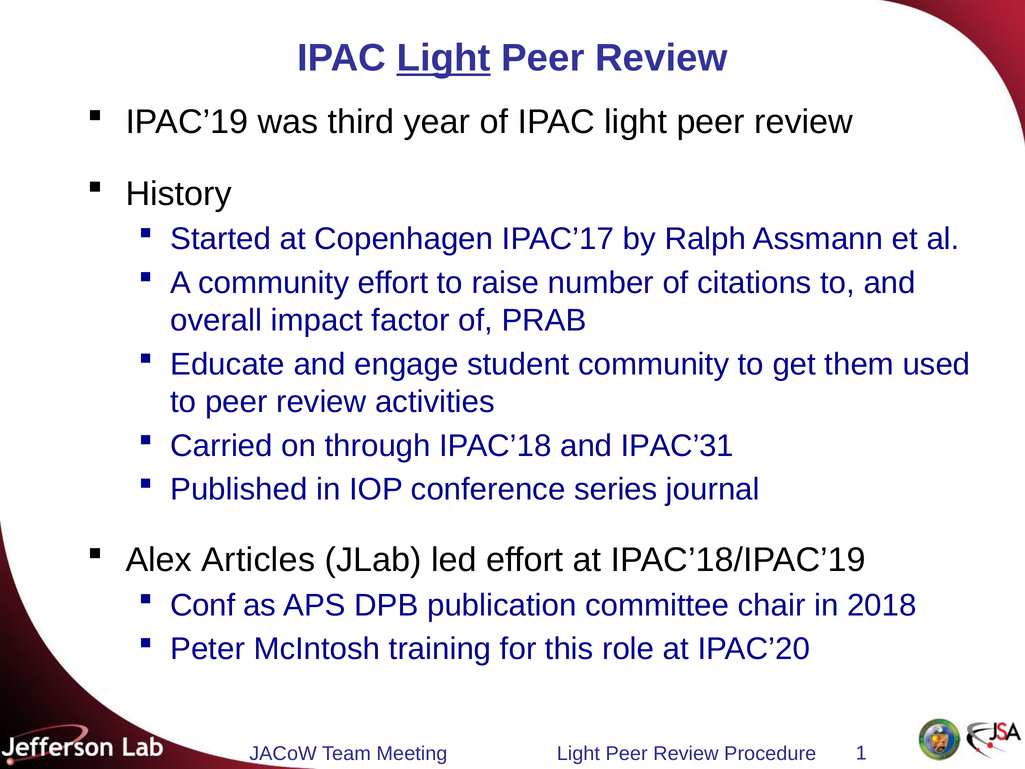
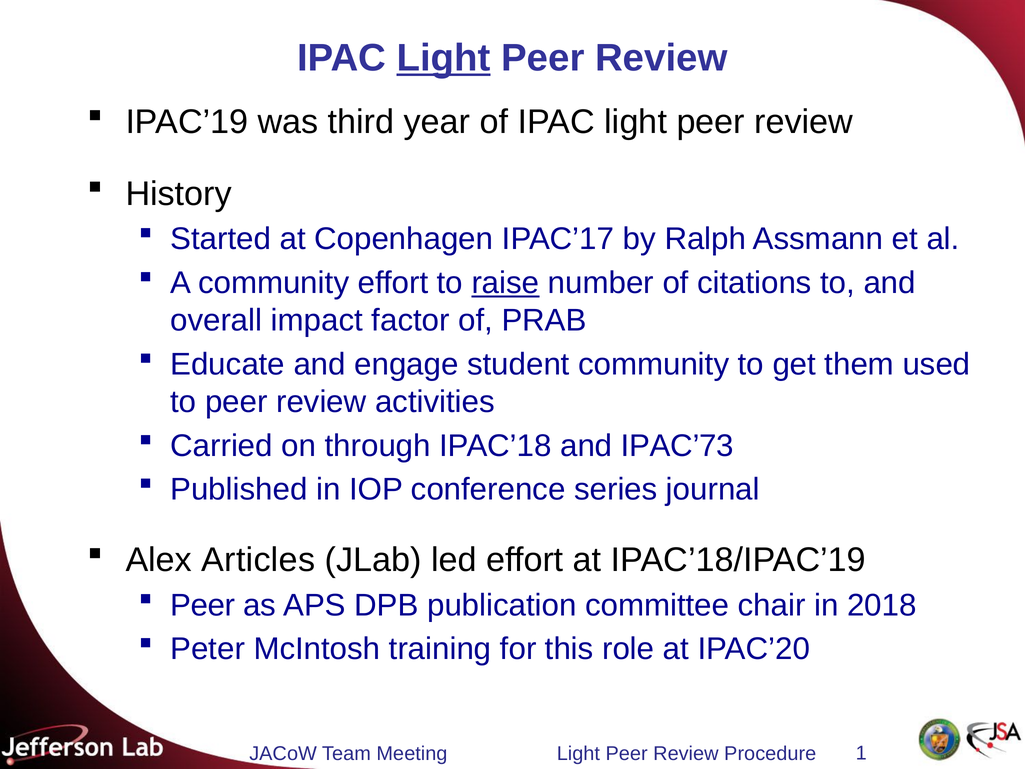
raise underline: none -> present (505, 283)
IPAC’31: IPAC’31 -> IPAC’73 (677, 446)
Conf: Conf -> Peer (203, 605)
